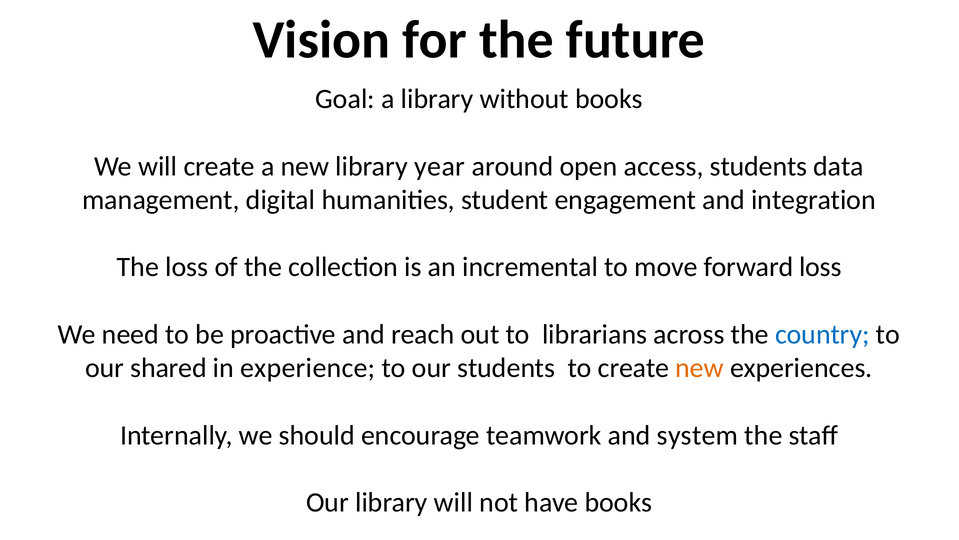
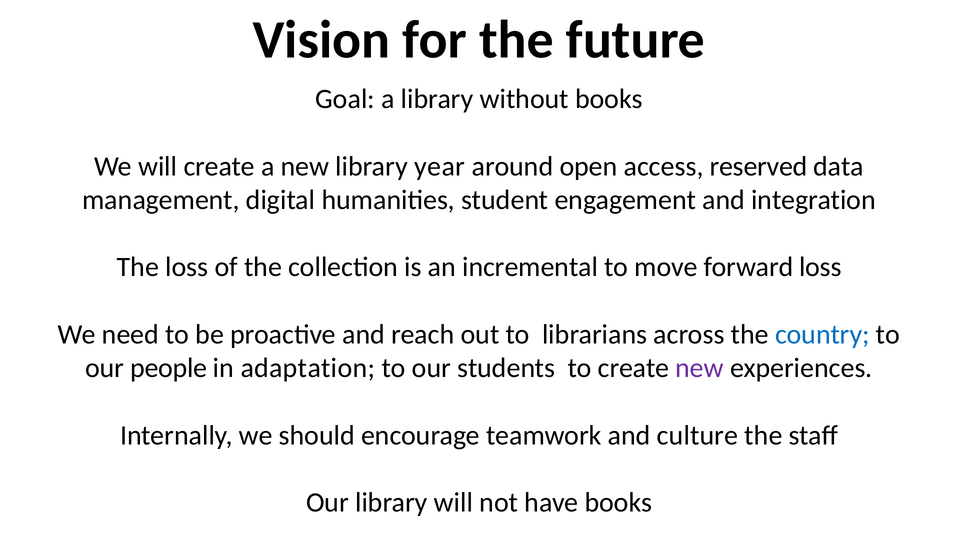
access students: students -> reserved (759, 166)
shared: shared -> people (169, 368)
experience: experience -> adaptation (308, 368)
new colour: orange -> purple (700, 368)
system: system -> culture (697, 435)
